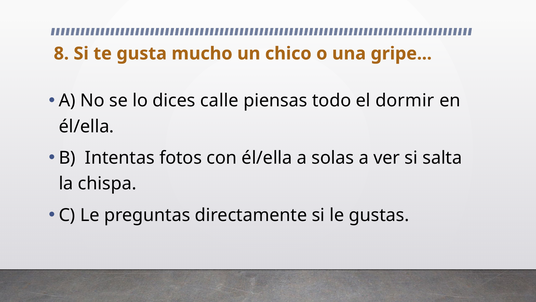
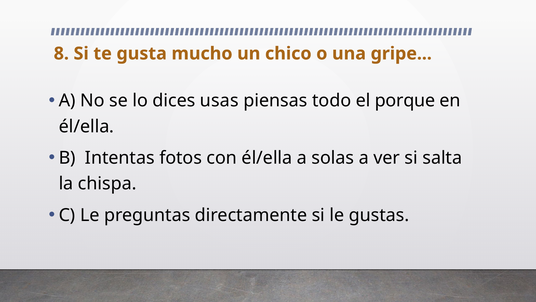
calle: calle -> usas (219, 101)
dormir: dormir -> porque (405, 101)
